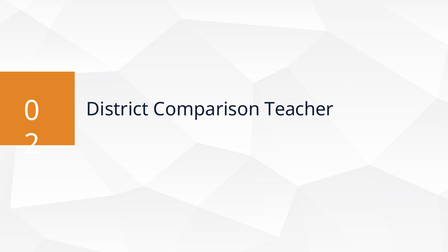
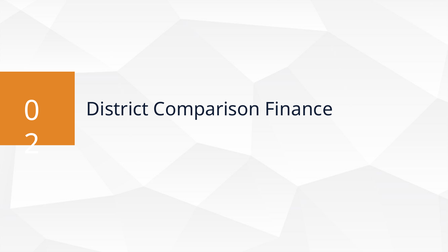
Teacher: Teacher -> Finance (299, 109)
